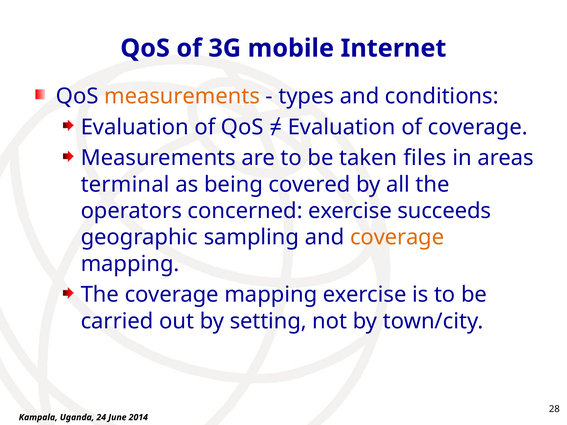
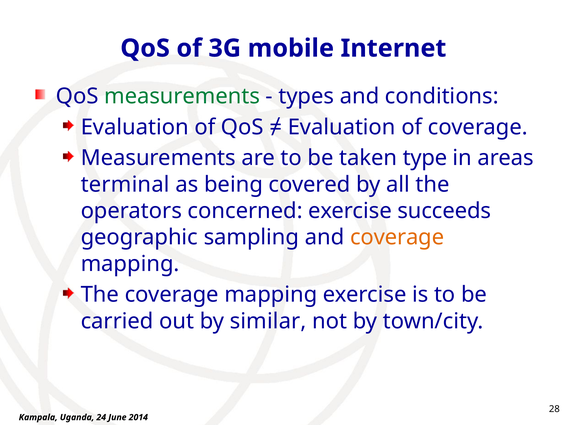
measurements colour: orange -> green (182, 96)
files: files -> type (425, 158)
setting: setting -> similar (268, 321)
